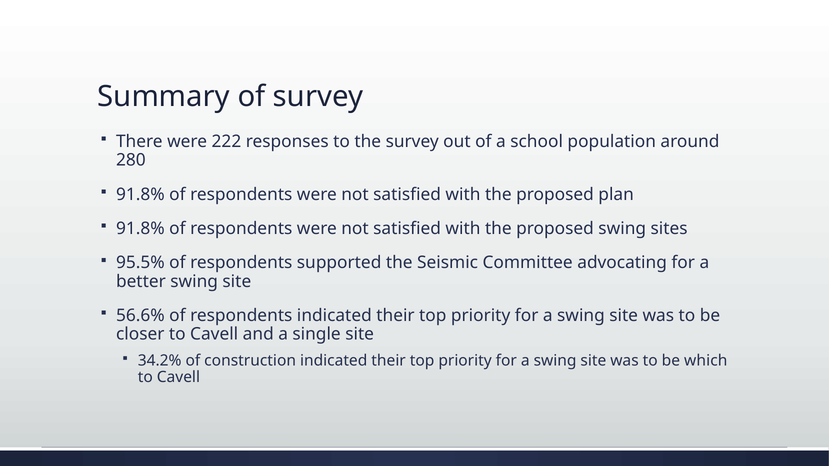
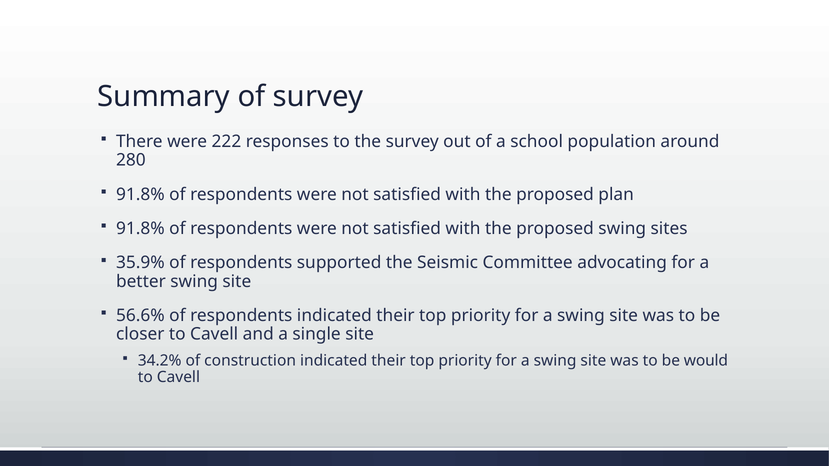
95.5%: 95.5% -> 35.9% (140, 263)
which: which -> would (706, 361)
